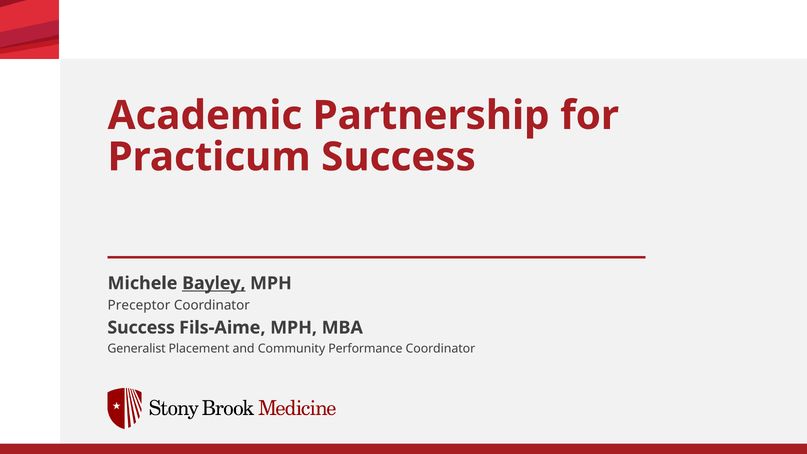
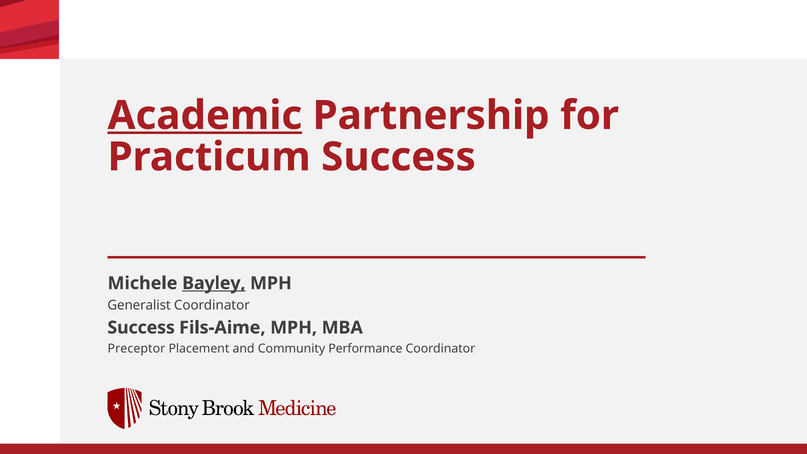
Academic underline: none -> present (205, 116)
Preceptor: Preceptor -> Generalist (139, 305)
Generalist: Generalist -> Preceptor (136, 349)
